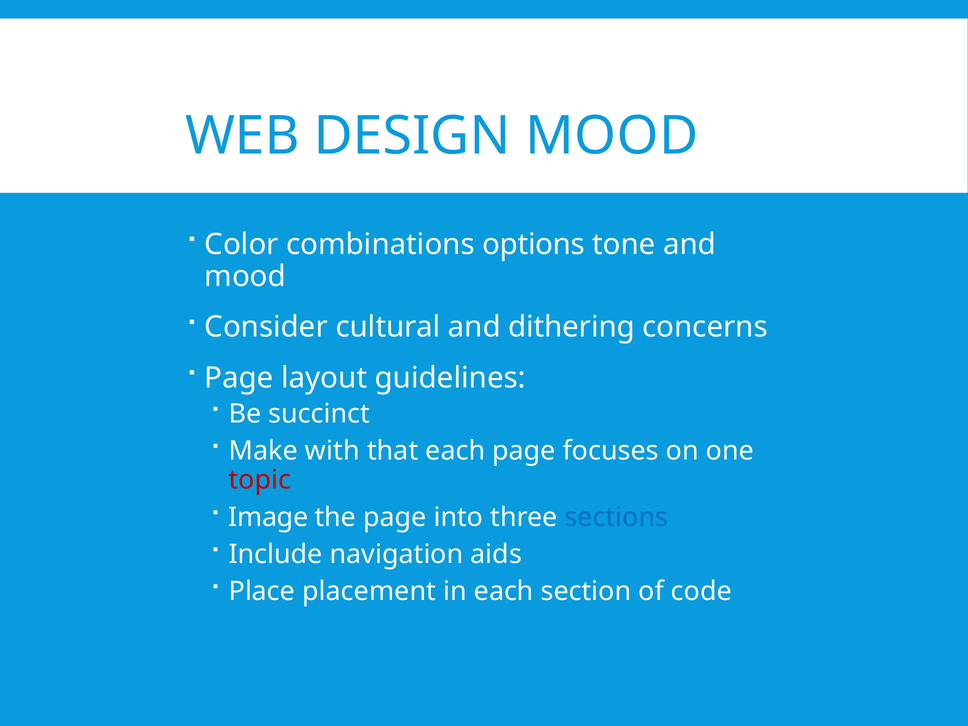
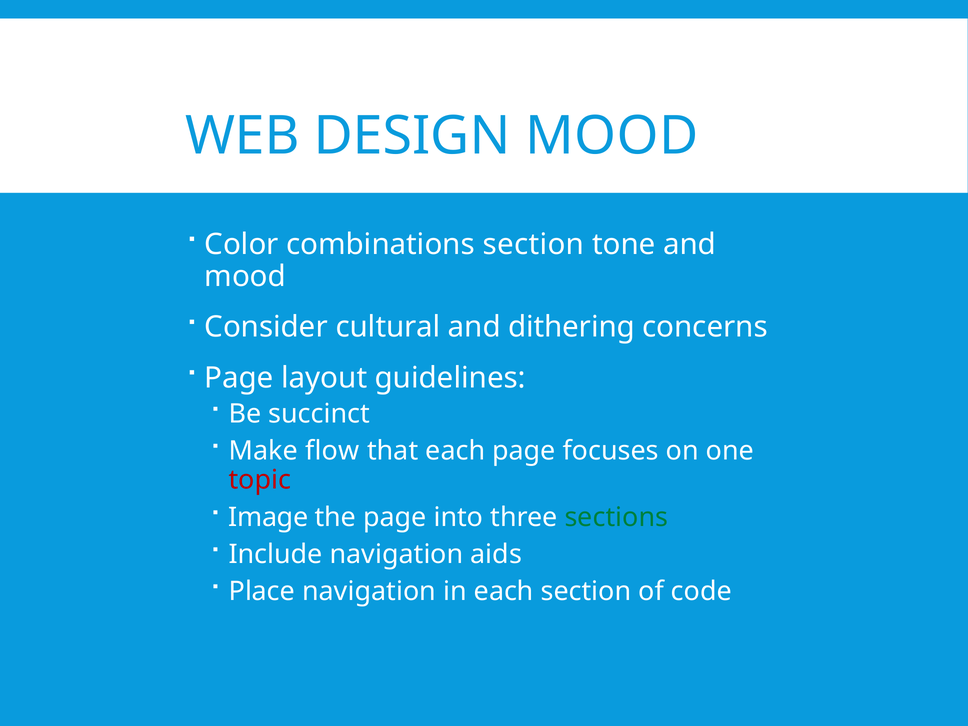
combinations options: options -> section (533, 244)
with: with -> flow (332, 451)
sections colour: blue -> green (616, 517)
Place placement: placement -> navigation (369, 591)
